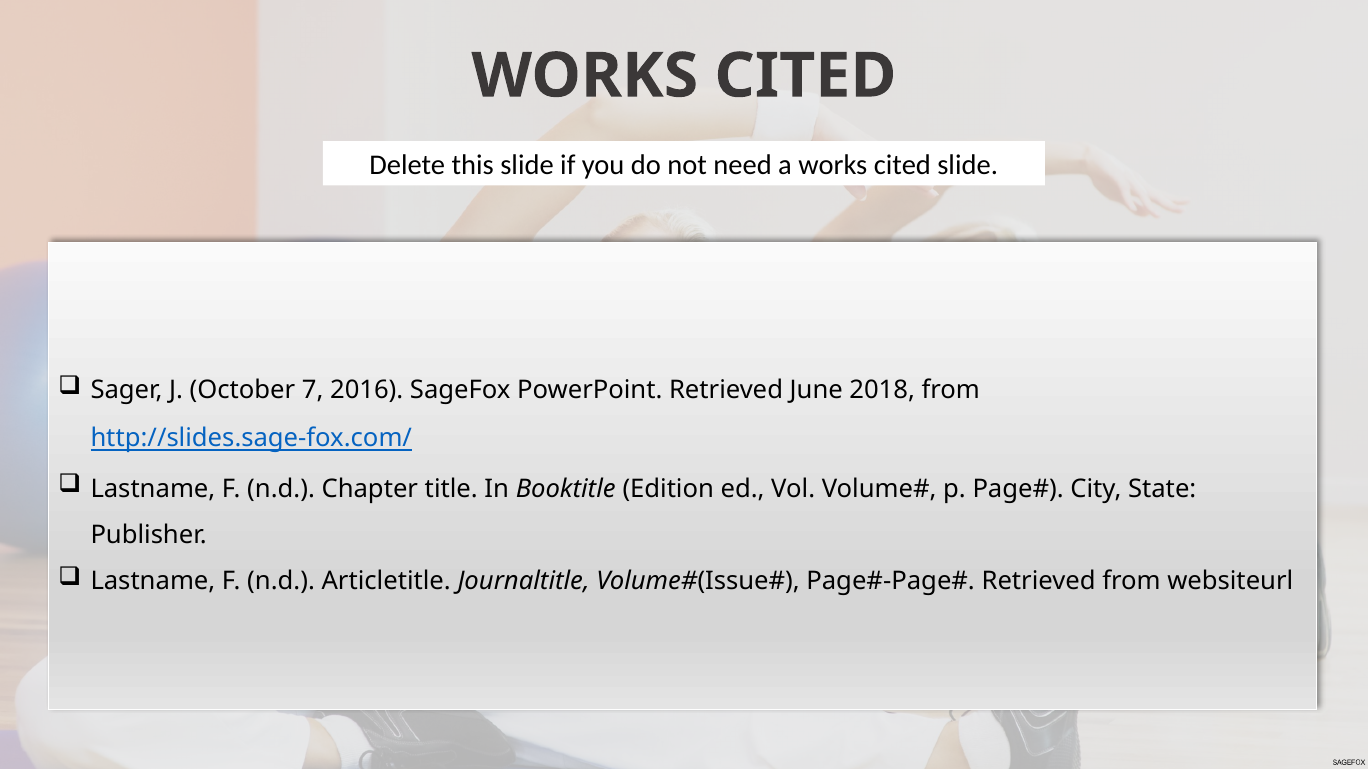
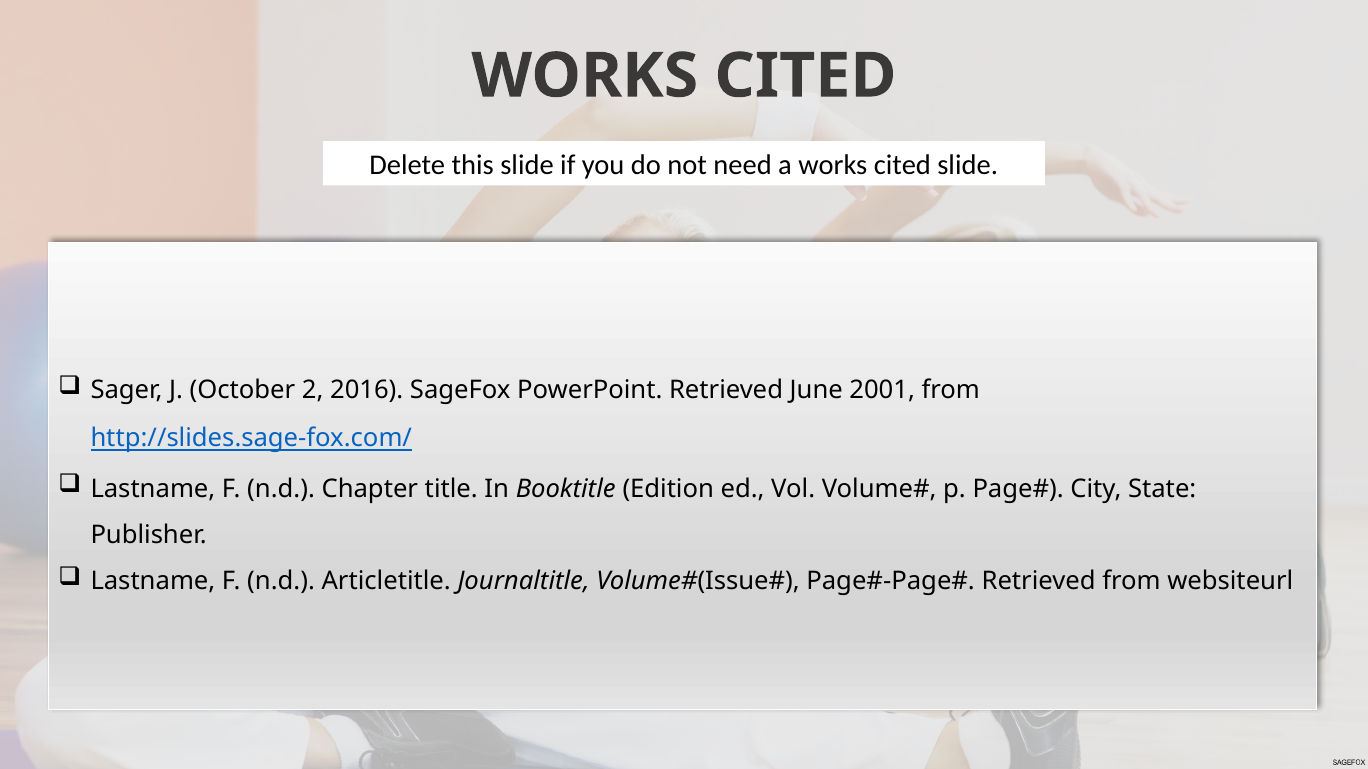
7: 7 -> 2 (313, 390)
2018: 2018 -> 2001 (882, 390)
